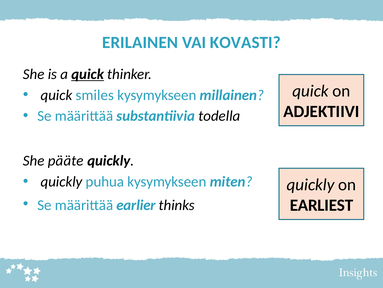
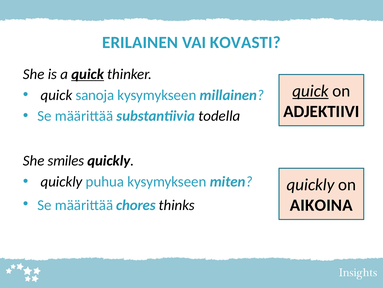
quick underline: none -> present (310, 91)
smiles: smiles -> sanoja (95, 95)
pääte: pääte -> smiles (66, 160)
earlier: earlier -> chores (136, 205)
EARLIEST: EARLIEST -> AIKOINA (321, 205)
